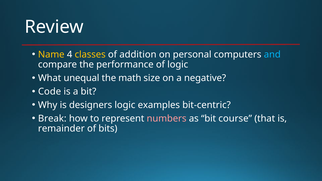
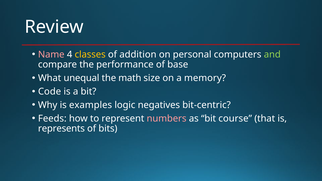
Name colour: yellow -> pink (51, 54)
and colour: light blue -> light green (272, 54)
of logic: logic -> base (178, 65)
negative: negative -> memory (205, 78)
designers: designers -> examples (91, 105)
examples: examples -> negatives (159, 105)
Break: Break -> Feeds (52, 119)
remainder: remainder -> represents (61, 129)
